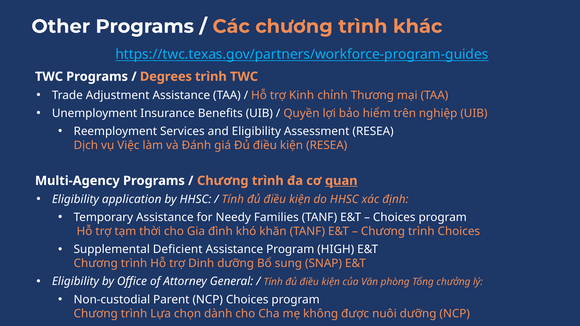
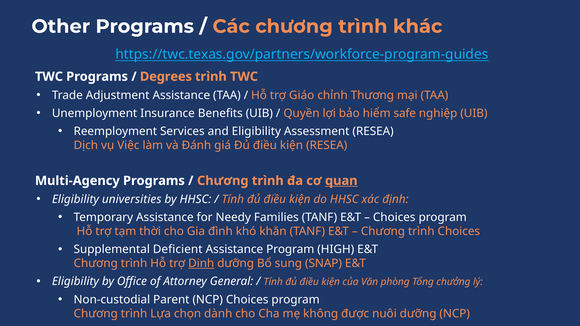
Kinh: Kinh -> Giáo (302, 95)
trên: trên -> safe (405, 113)
application: application -> universities (132, 200)
Dinh underline: none -> present (201, 264)
